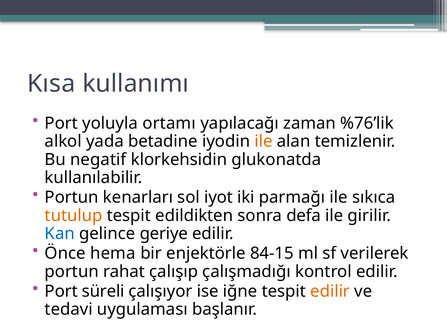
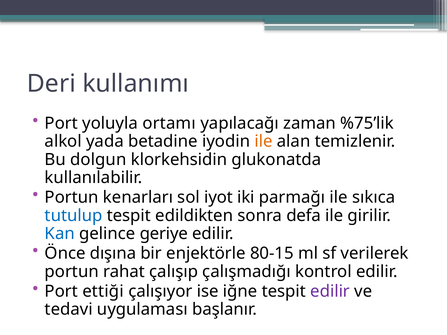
Kısa: Kısa -> Deri (51, 84)
%76’lik: %76’lik -> %75’lik (367, 123)
negatif: negatif -> dolgun (98, 160)
tutulup colour: orange -> blue (74, 216)
hema: hema -> dışına (113, 254)
84-15: 84-15 -> 80-15 (272, 254)
süreli: süreli -> ettiği (103, 292)
edilir colour: orange -> purple (330, 292)
